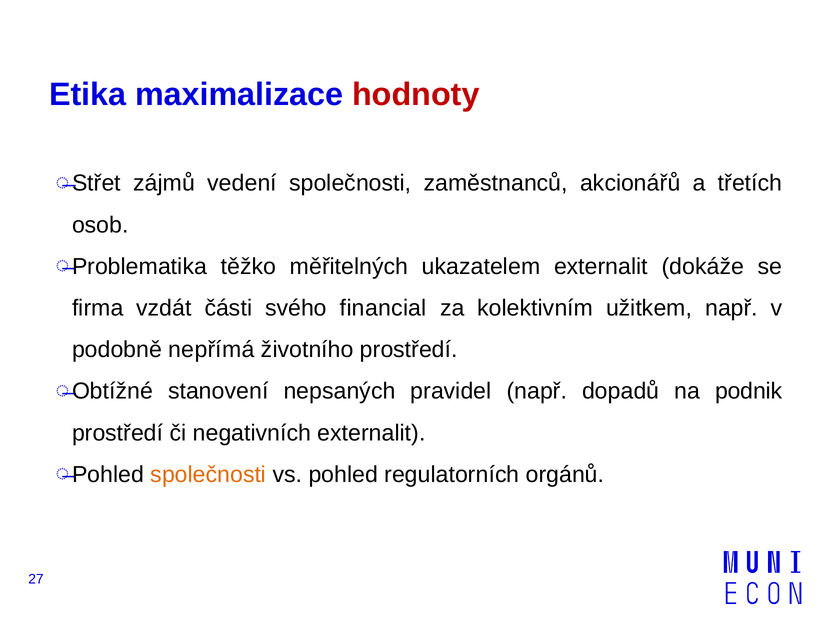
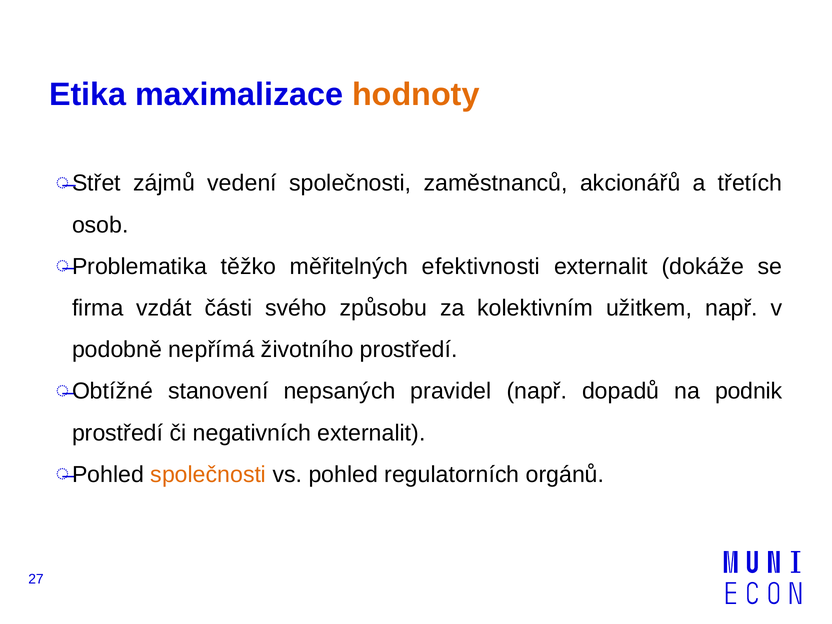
hodnoty colour: red -> orange (416, 95)
ukazatelem: ukazatelem -> efektivnosti (481, 266)
financial: financial -> způsobu (383, 308)
